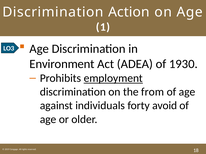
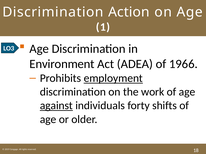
1930: 1930 -> 1966 (183, 64)
from: from -> work (153, 92)
against underline: none -> present (56, 106)
avoid: avoid -> shifts (165, 106)
